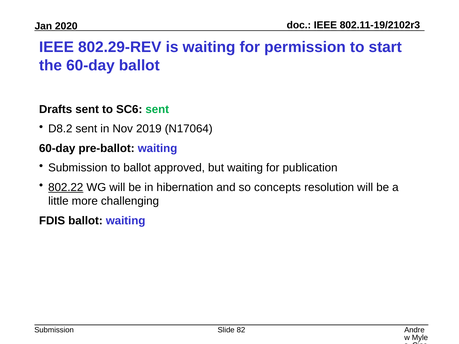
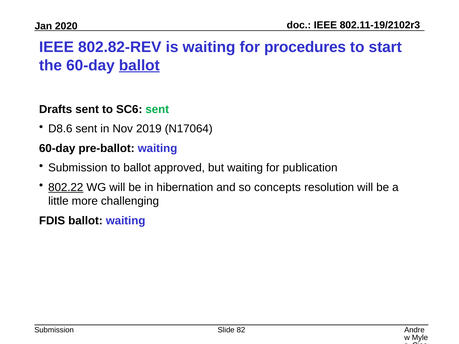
802.29-REV: 802.29-REV -> 802.82-REV (120, 47)
permission: permission -> procedures (305, 47)
ballot underline: none -> present (139, 65)
D8.2: D8.2 -> D8.6 (60, 129)
